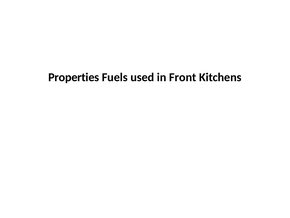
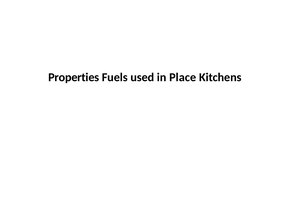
Front: Front -> Place (183, 77)
